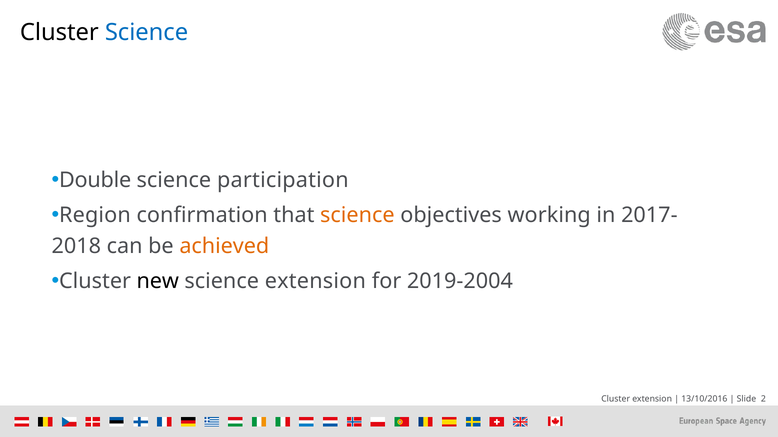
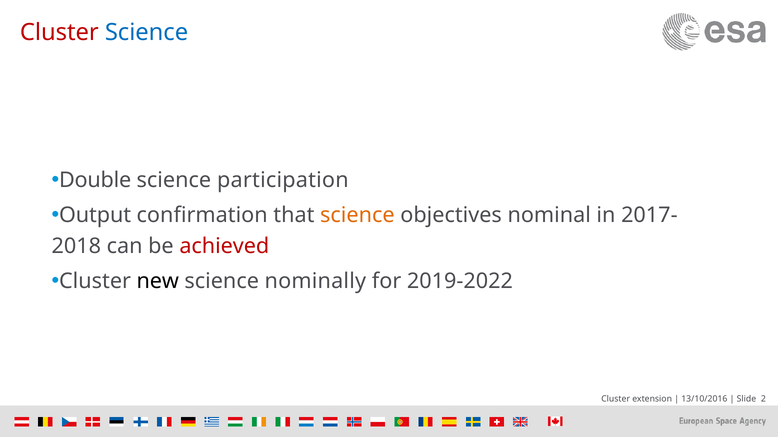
Cluster colour: black -> red (59, 33)
Region: Region -> Output (95, 216)
working: working -> nominal (549, 216)
achieved colour: orange -> red (224, 246)
science extension: extension -> nominally (315, 282)
2019-2004: 2019-2004 -> 2019-2022 (460, 282)
